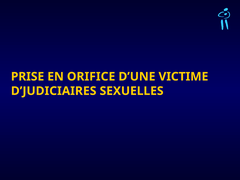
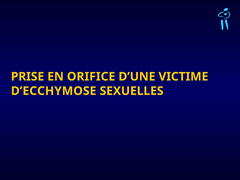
D’JUDICIAIRES: D’JUDICIAIRES -> D’ECCHYMOSE (54, 91)
